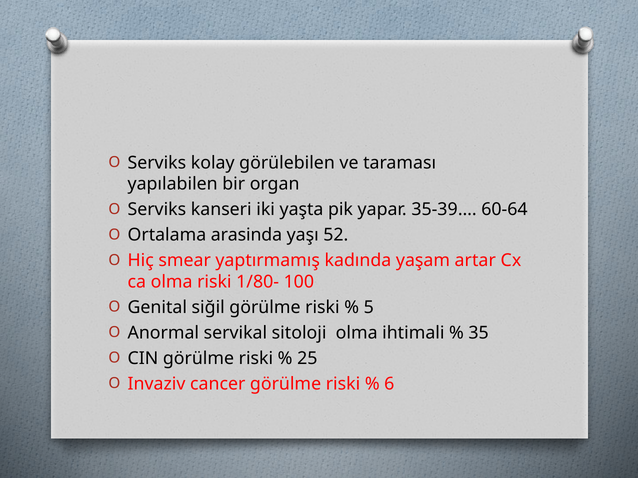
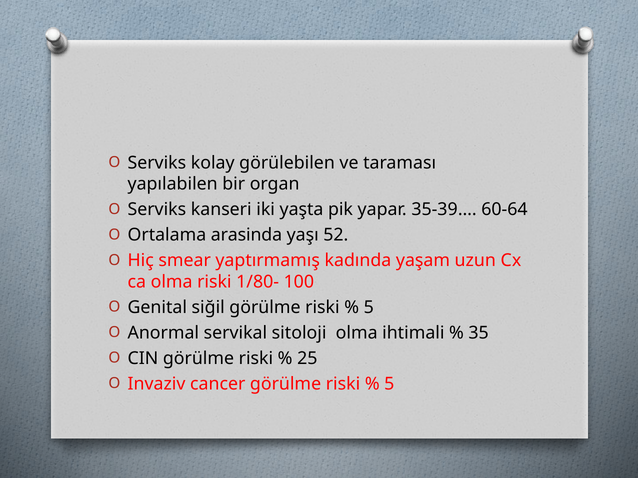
artar: artar -> uzun (475, 261)
6: 6 -> 5 (389, 384)
